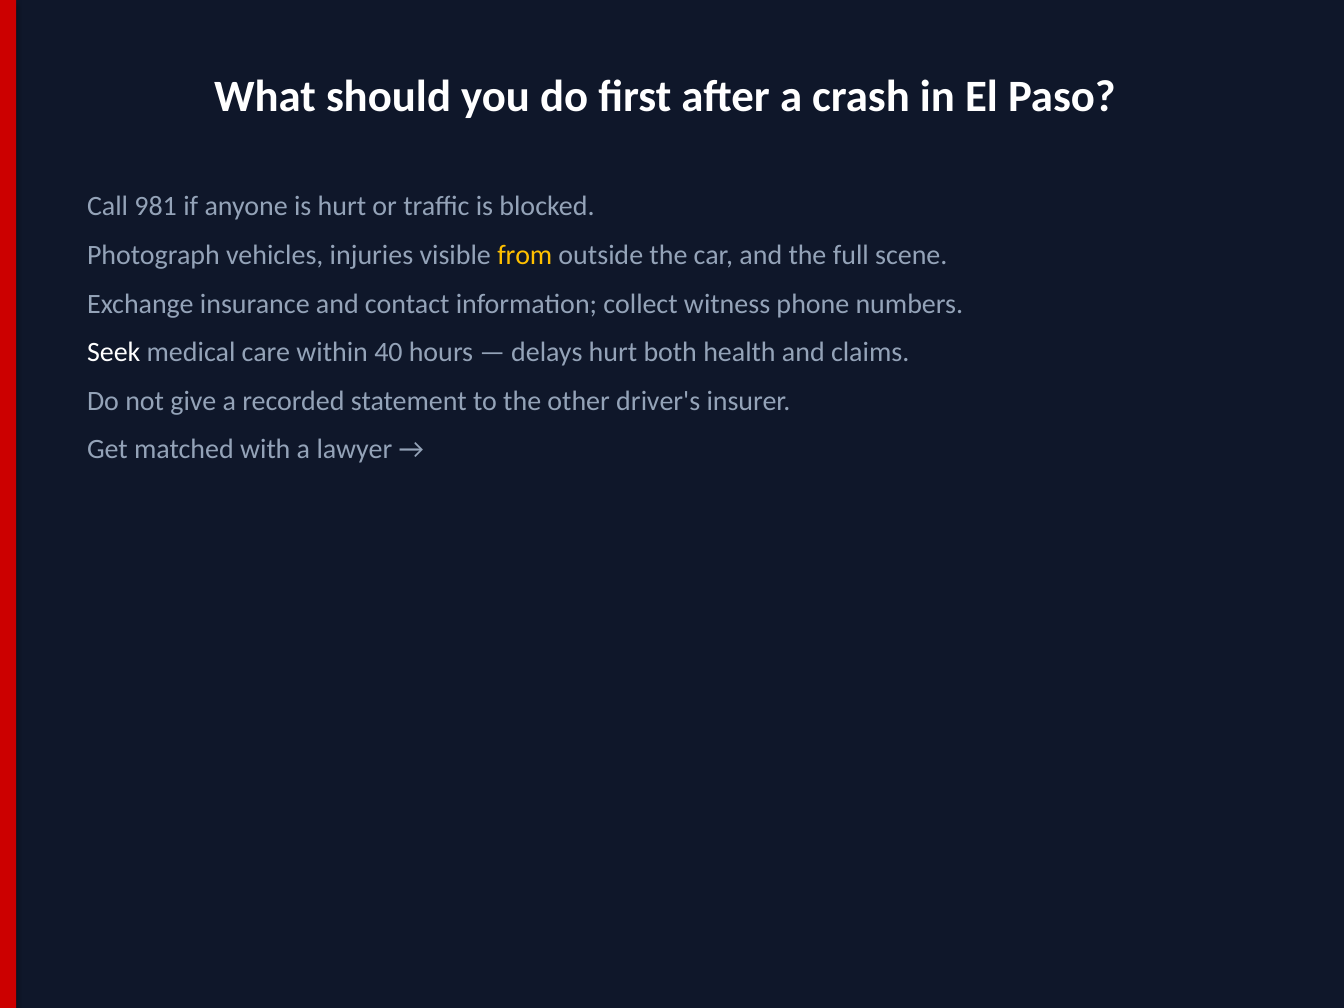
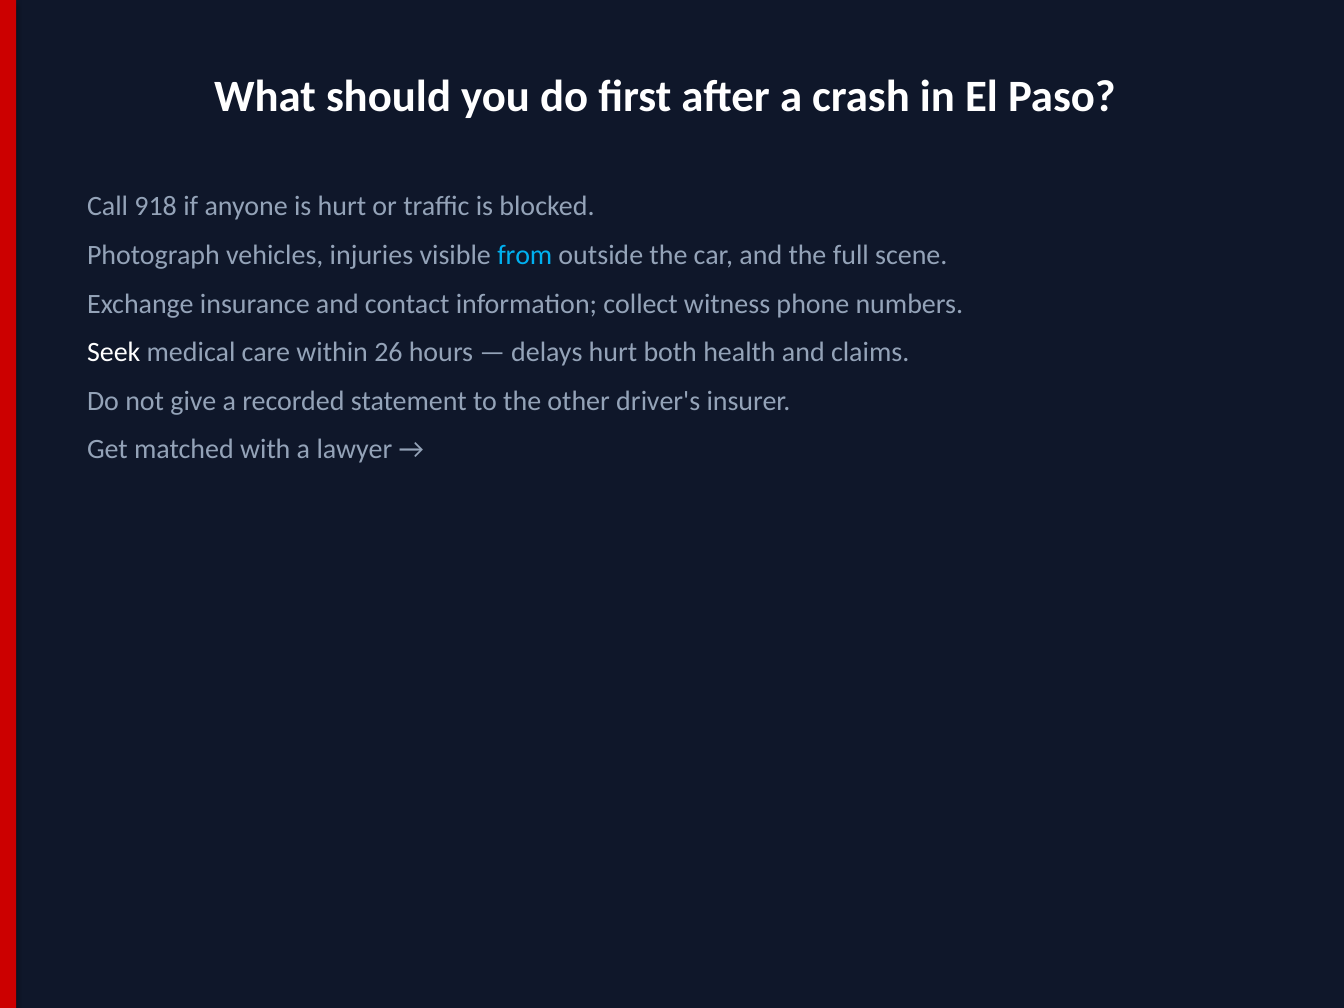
981: 981 -> 918 (156, 207)
from colour: yellow -> light blue (525, 255)
40: 40 -> 26 (388, 352)
